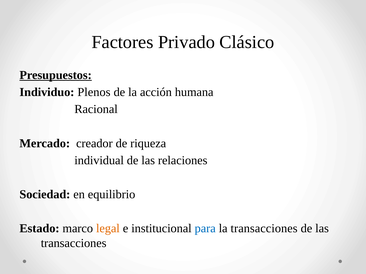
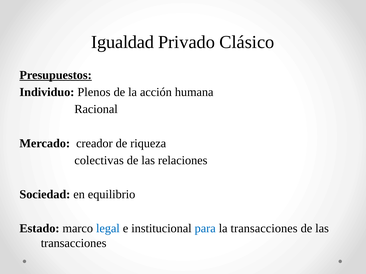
Factores: Factores -> Igualdad (123, 42)
individual: individual -> colectivas (99, 161)
legal colour: orange -> blue (108, 229)
